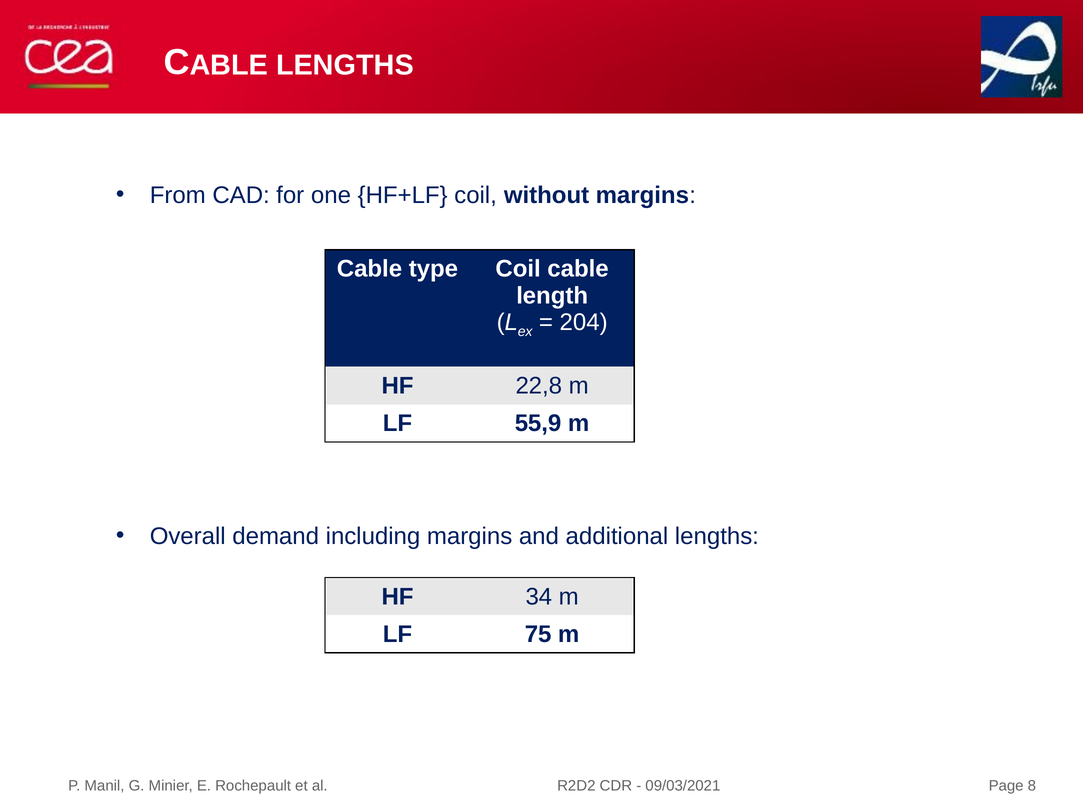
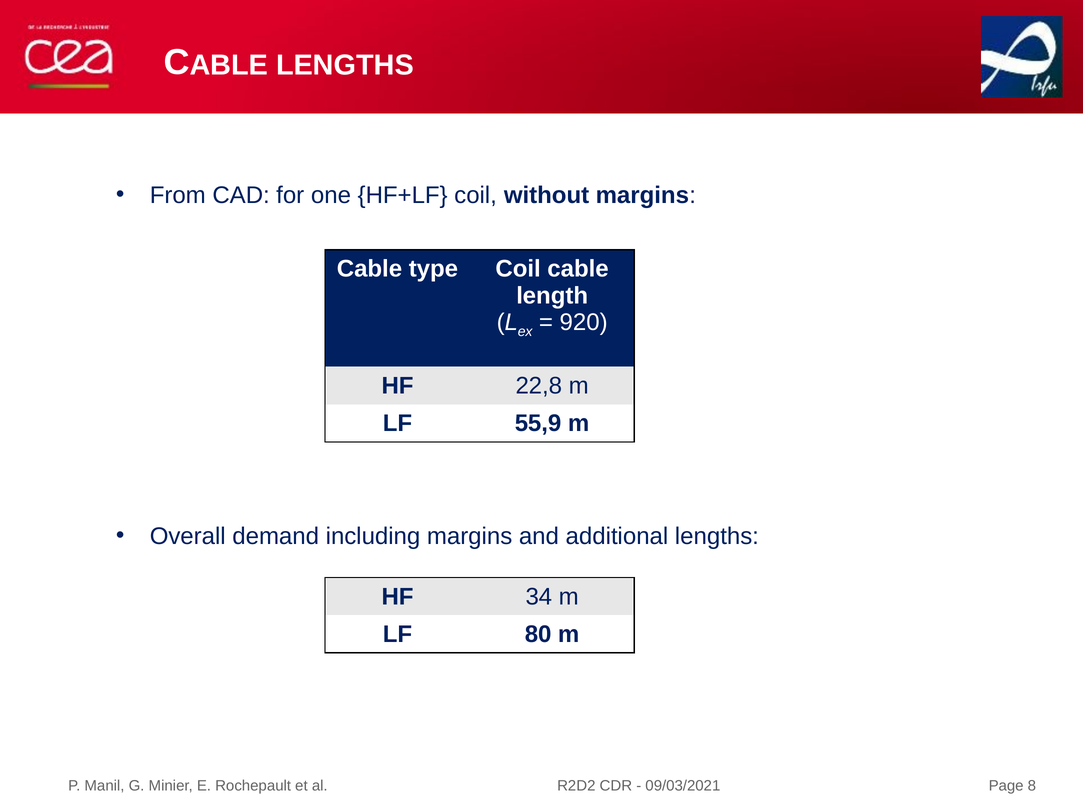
204: 204 -> 920 (584, 322)
75: 75 -> 80 (538, 634)
